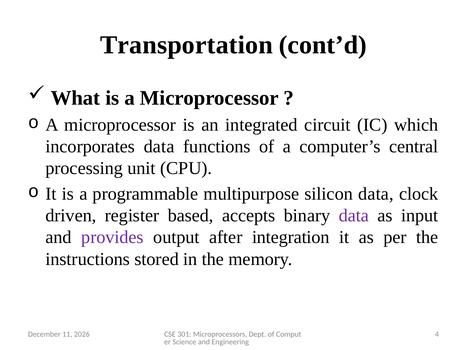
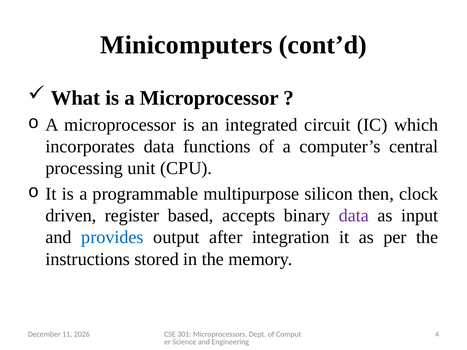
Transportation: Transportation -> Minicomputers (186, 45)
silicon data: data -> then (376, 194)
provides colour: purple -> blue (112, 237)
